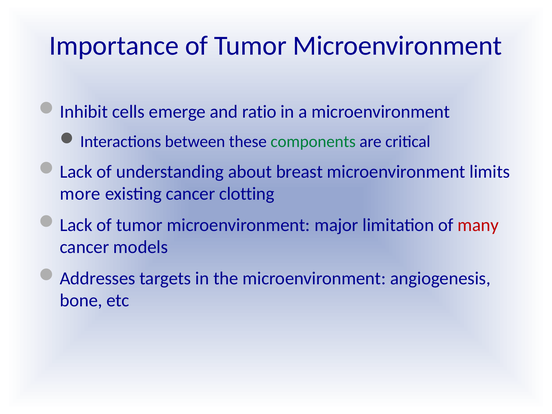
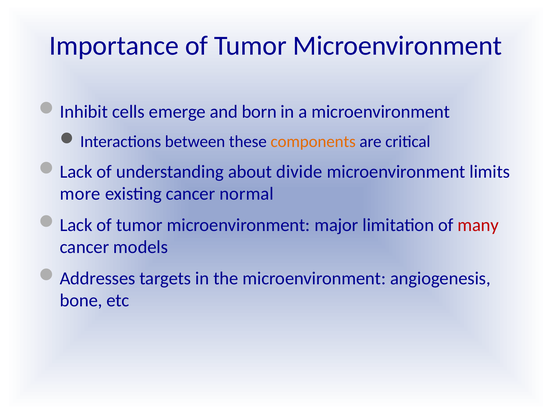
ratio: ratio -> born (259, 112)
components colour: green -> orange (313, 141)
breast: breast -> divide (299, 172)
clotting: clotting -> normal (247, 194)
